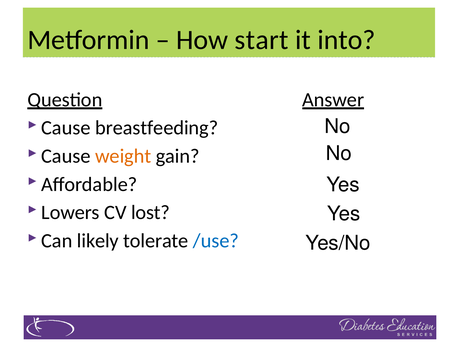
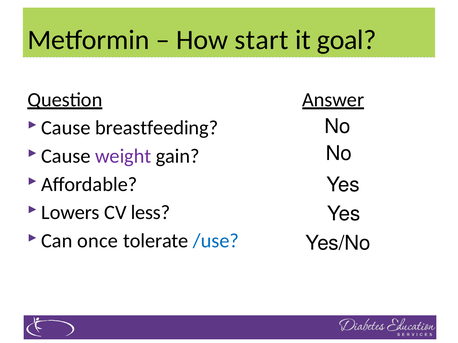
into: into -> goal (347, 40)
weight colour: orange -> purple (123, 156)
lost: lost -> less (150, 213)
likely: likely -> once (98, 241)
